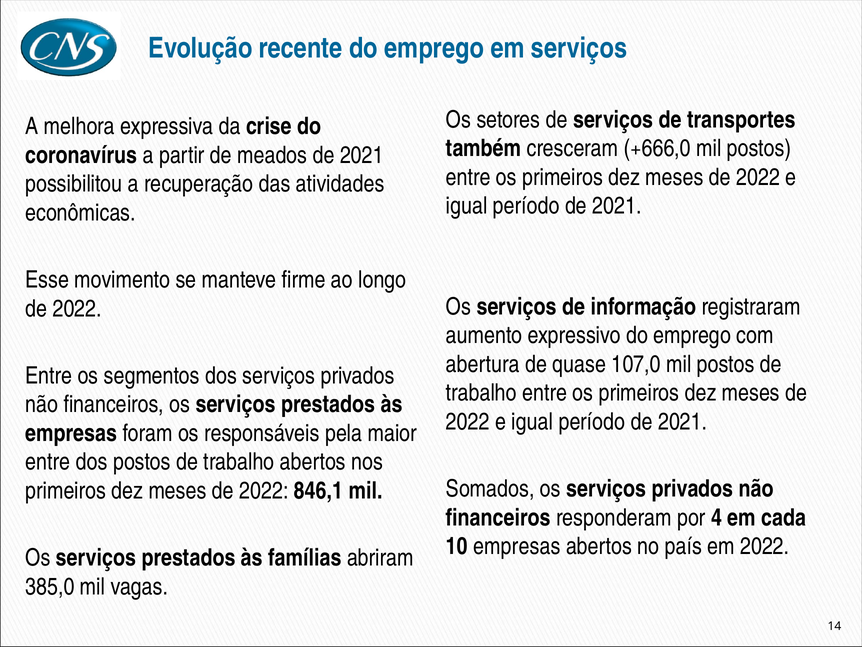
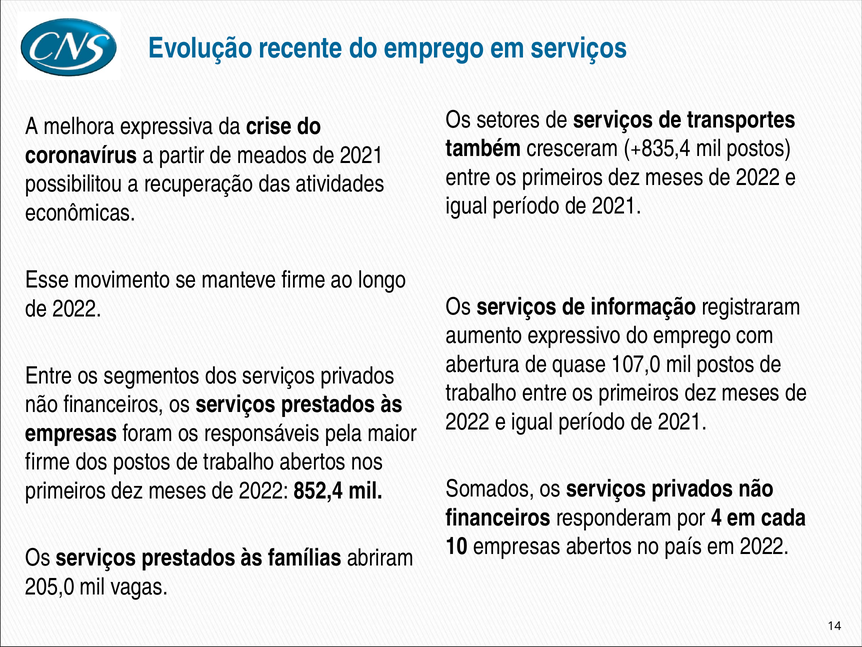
+666,0: +666,0 -> +835,4 (657, 148)
entre: entre -> firme (48, 462)
846,1: 846,1 -> 852,4 (319, 490)
385,0: 385,0 -> 205,0 (50, 586)
